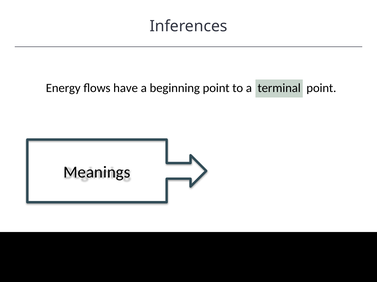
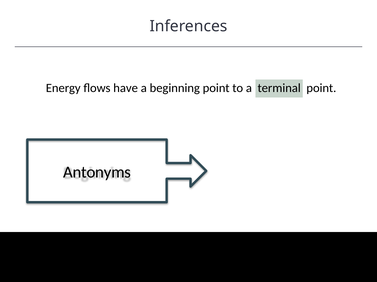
Meanings: Meanings -> Antonyms (97, 172)
